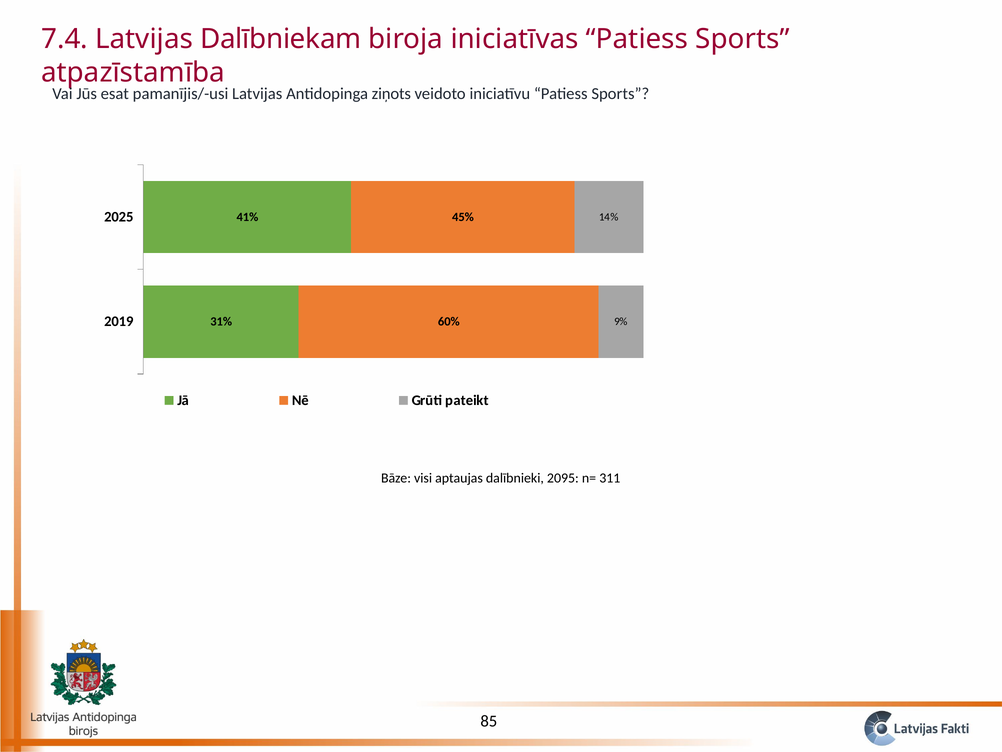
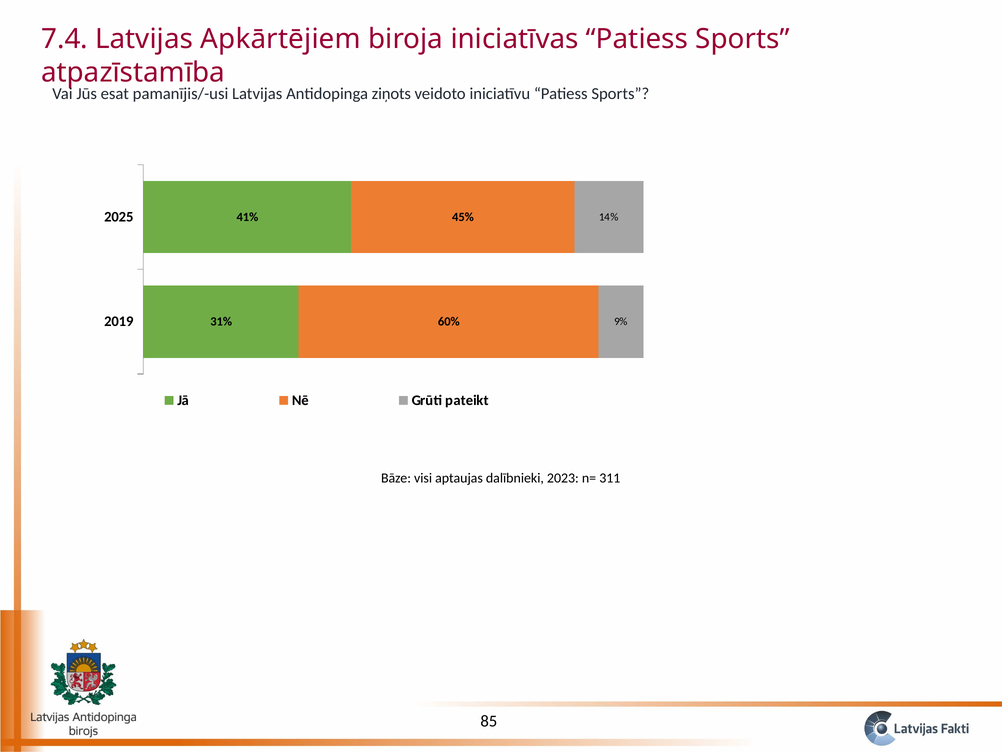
Dalībniekam: Dalībniekam -> Apkārtējiem (281, 39)
2095: 2095 -> 2023 (563, 478)
